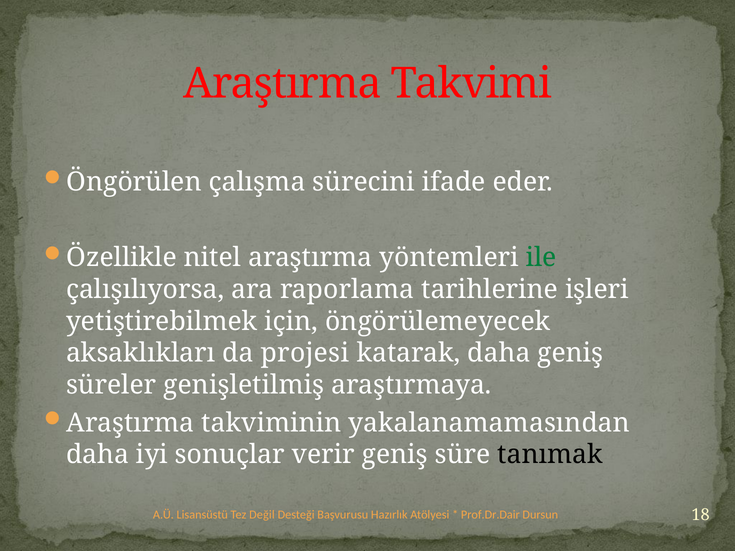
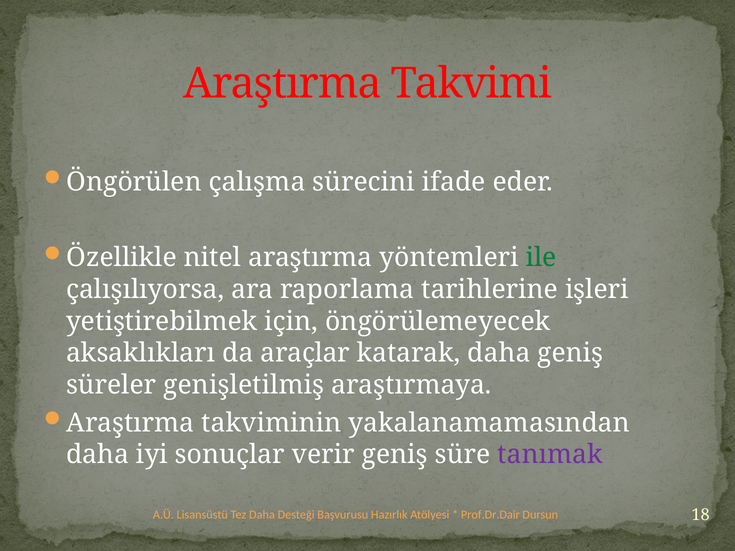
projesi: projesi -> araçlar (305, 353)
tanımak colour: black -> purple (550, 455)
Tez Değil: Değil -> Daha (262, 515)
